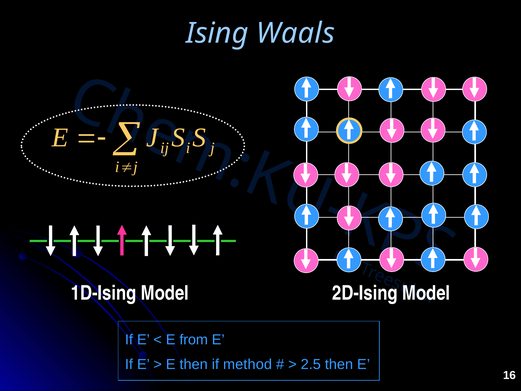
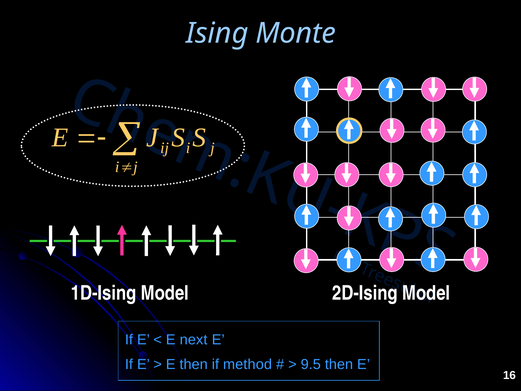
Waals: Waals -> Monte (296, 33)
from: from -> next (194, 340)
2.5: 2.5 -> 9.5 (311, 364)
